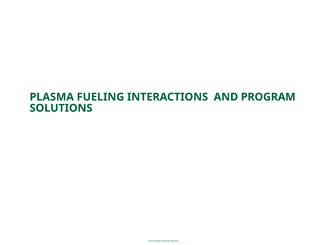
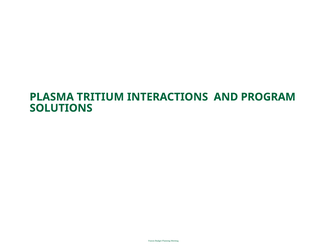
FUELING: FUELING -> TRITIUM (100, 97)
